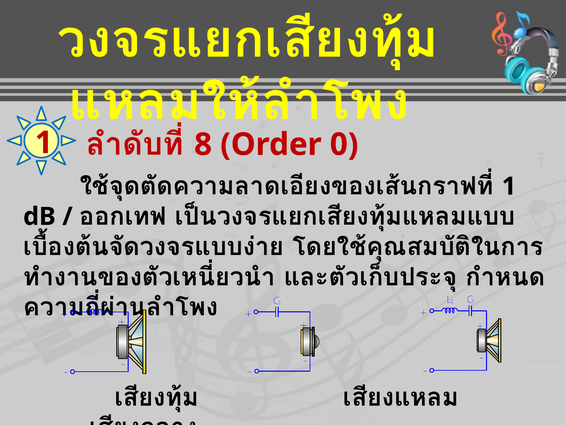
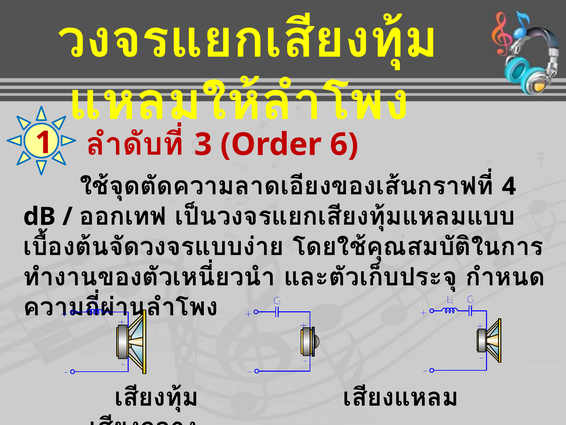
8: 8 -> 3 (203, 144)
0: 0 -> 6 (344, 144)
1: 1 -> 4 (509, 186)
